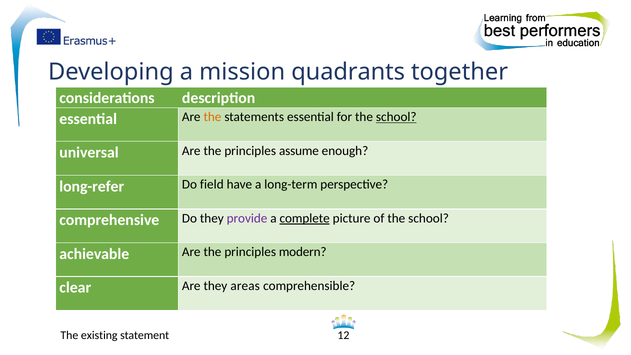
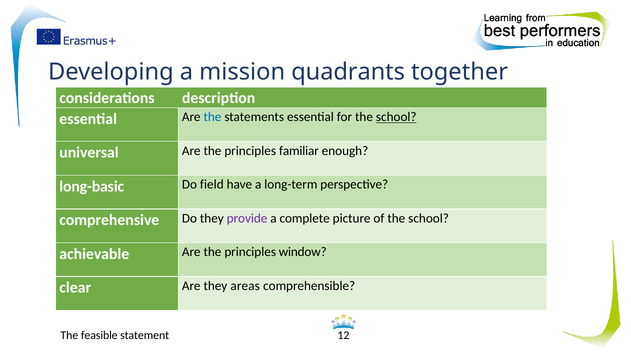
the colour: orange -> blue (212, 117)
assume: assume -> familiar (299, 151)
long-refer: long-refer -> long-basic (92, 186)
complete underline: present -> none (305, 218)
modern: modern -> window (303, 252)
existing: existing -> feasible (99, 335)
